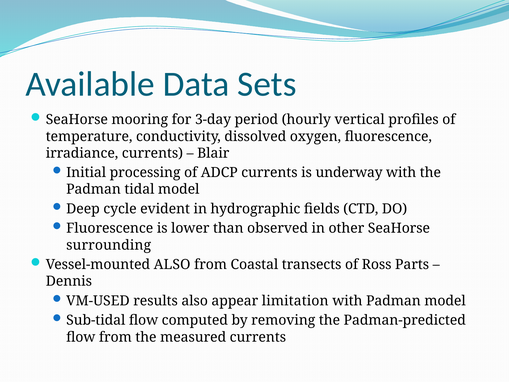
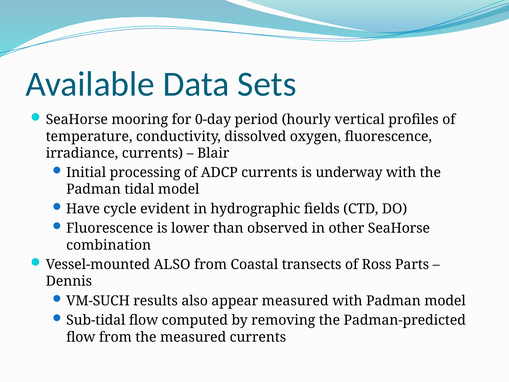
3-day: 3-day -> 0-day (213, 120)
Deep: Deep -> Have (83, 209)
surrounding: surrounding -> combination (109, 245)
VM-USED: VM-USED -> VM-SUCH (98, 301)
appear limitation: limitation -> measured (295, 301)
